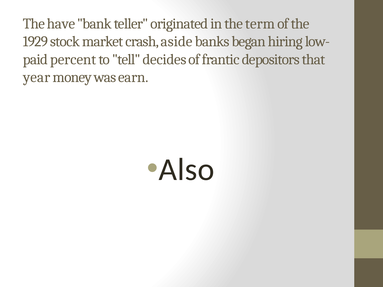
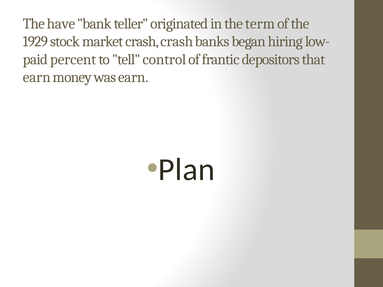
crash aside: aside -> crash (177, 42)
decides: decides -> control (164, 59)
year: year -> earn (37, 77)
Also: Also -> Plan (187, 170)
